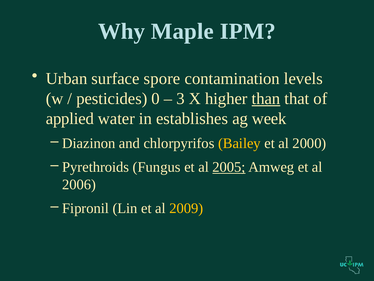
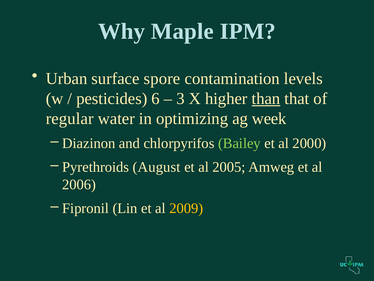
0: 0 -> 6 (156, 98)
applied: applied -> regular (70, 118)
establishes: establishes -> optimizing (192, 118)
Bailey colour: yellow -> light green (239, 143)
Fungus: Fungus -> August (157, 167)
2005 underline: present -> none (229, 167)
